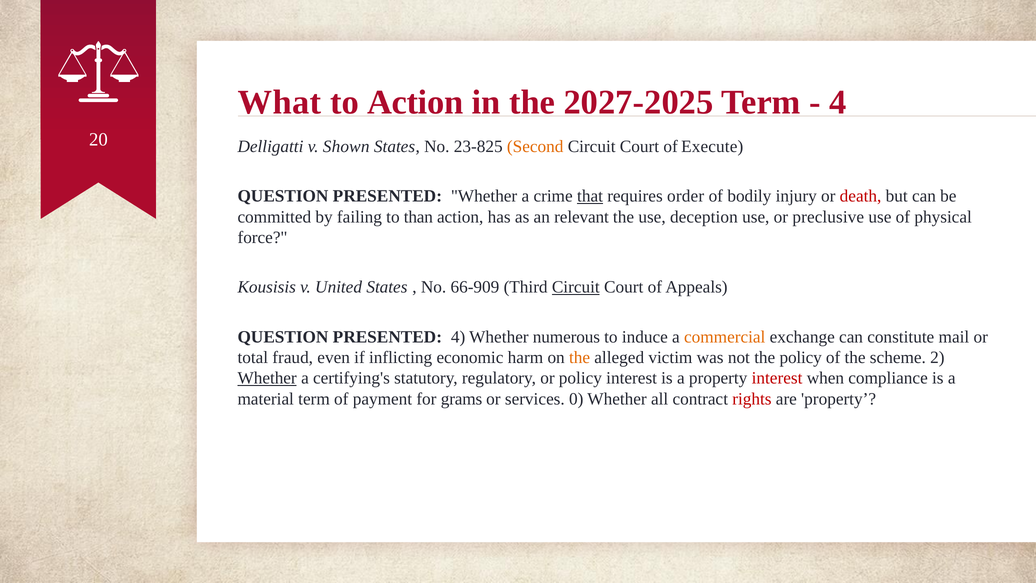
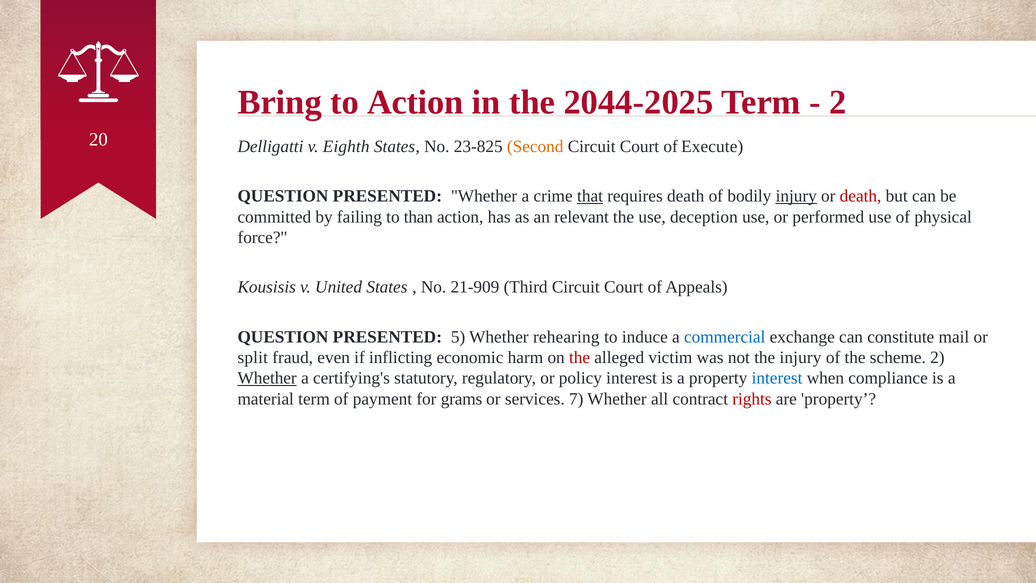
What: What -> Bring (280, 102)
2027-2025: 2027-2025 -> 2044-2025 (638, 102)
4: 4 -> 2 (838, 102)
Shown: Shown -> Eighth (346, 147)
requires order: order -> death (686, 196)
injury underline: none -> present (796, 196)
preclusive: preclusive -> performed (828, 217)
66-909: 66-909 -> 21-909 (475, 287)
Circuit underline: present -> none (576, 287)
PRESENTED 4: 4 -> 5 (458, 337)
numerous: numerous -> rehearing (566, 337)
commercial colour: orange -> blue (725, 337)
total: total -> split (253, 357)
the colour: orange -> red (580, 357)
the policy: policy -> injury (801, 357)
interest colour: red -> blue (777, 378)
0: 0 -> 7 (576, 399)
